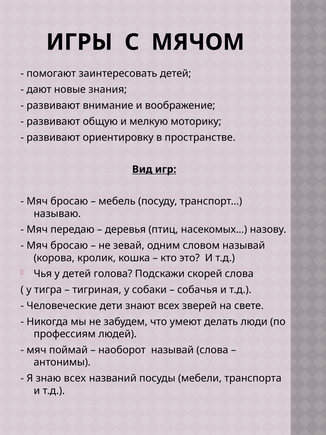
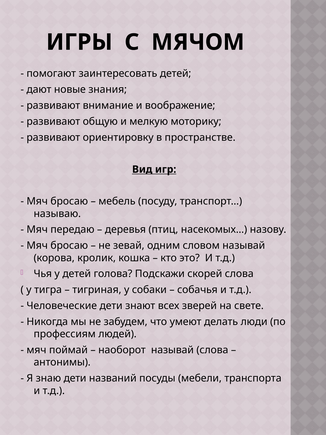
знаю всех: всех -> дети (75, 378)
